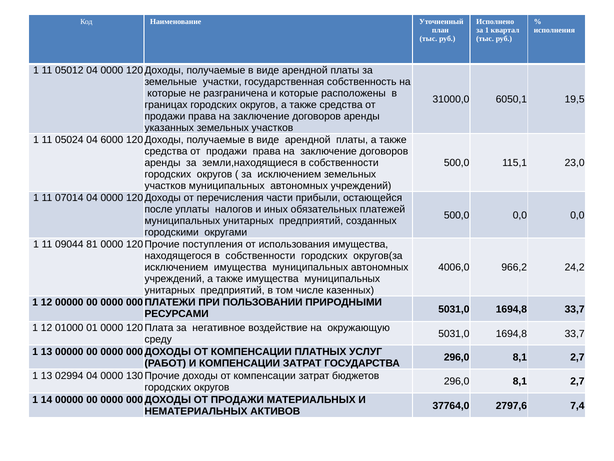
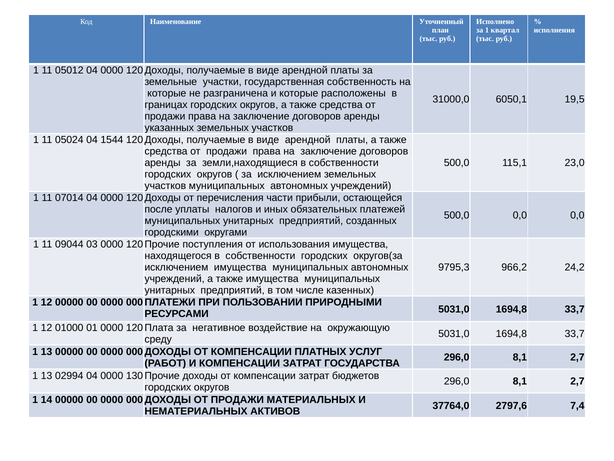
6000: 6000 -> 1544 (112, 140)
81: 81 -> 03 (92, 244)
4006,0: 4006,0 -> 9795,3 (454, 267)
